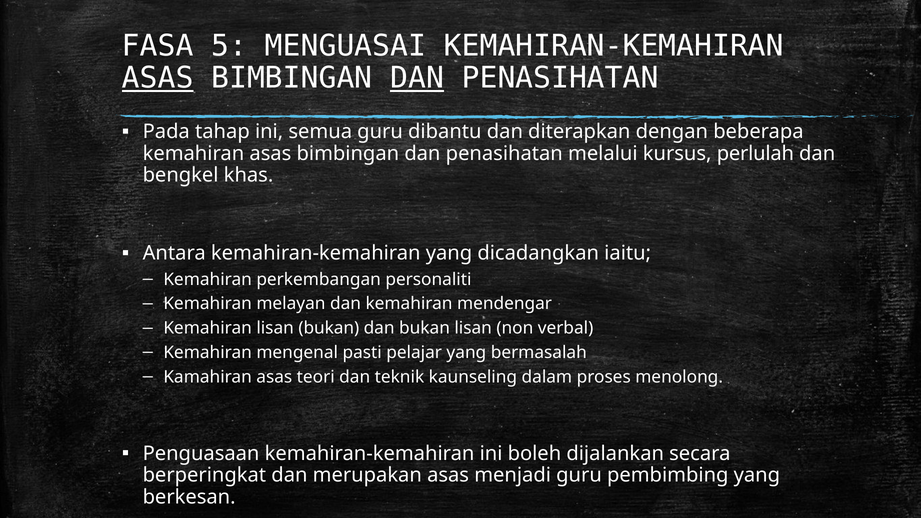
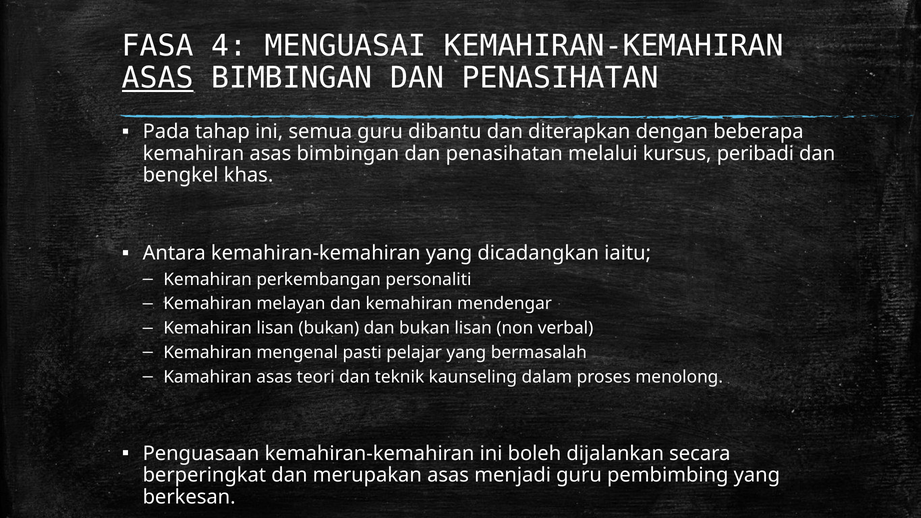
5: 5 -> 4 (229, 46)
DAN underline: present -> none (417, 78)
perlulah: perlulah -> peribadi (755, 154)
